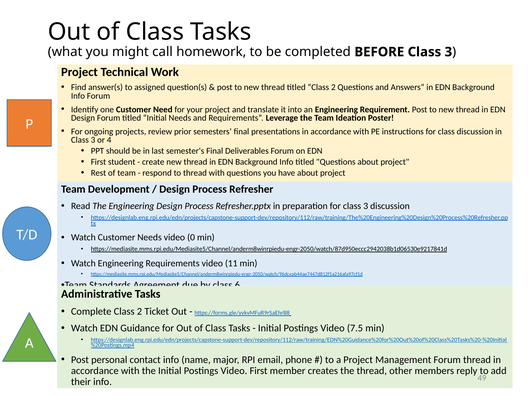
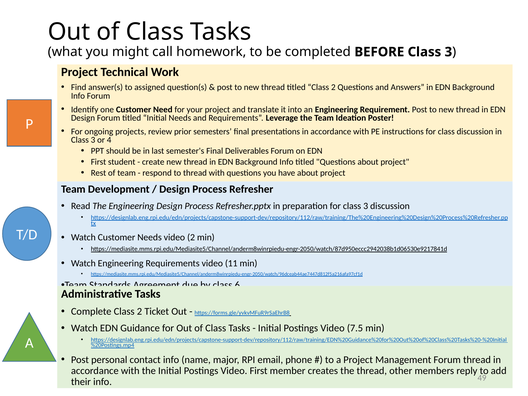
video 0: 0 -> 2 (191, 238)
